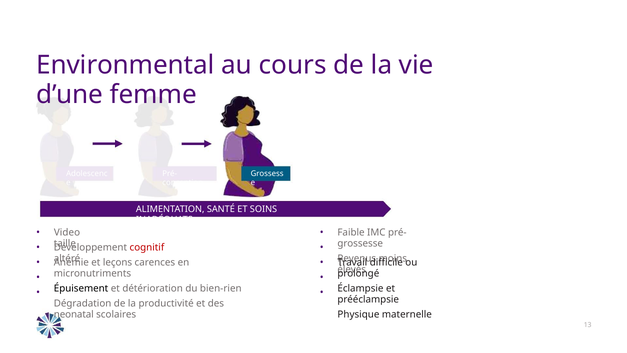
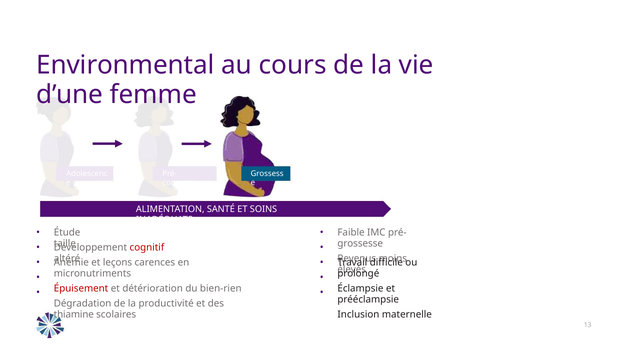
Video: Video -> Étude (67, 232)
Épuisement colour: black -> red (81, 288)
neonatal: neonatal -> thiamine (74, 314)
Physique: Physique -> Inclusion (358, 314)
